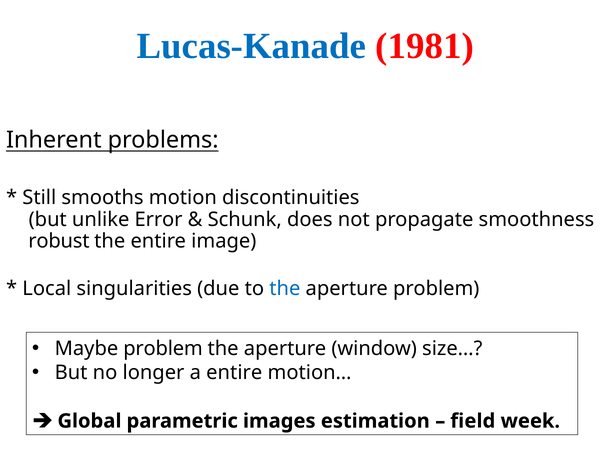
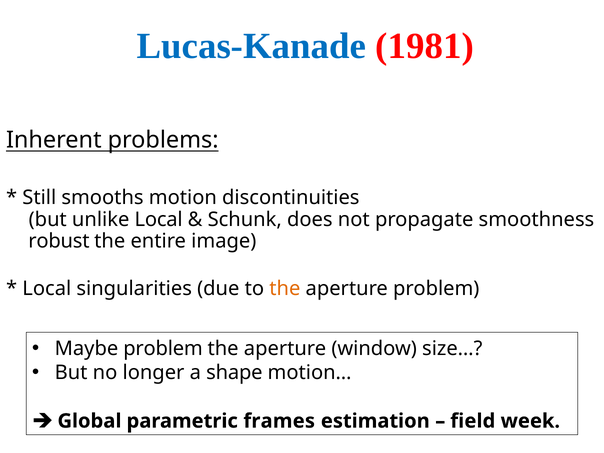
unlike Error: Error -> Local (159, 220)
the colour: blue -> orange (285, 289)
a entire: entire -> shape (234, 373)
images: images -> frames (279, 421)
